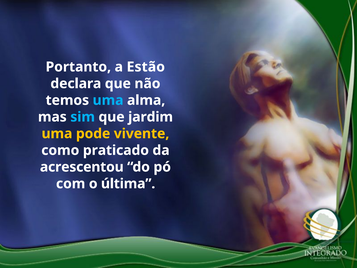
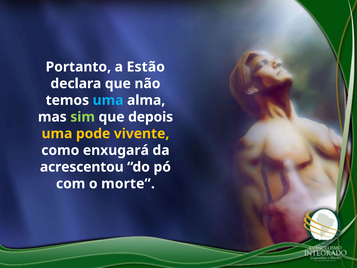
sim colour: light blue -> light green (83, 117)
jardim: jardim -> depois (151, 117)
praticado: praticado -> enxugará (116, 150)
última: última -> morte (128, 184)
